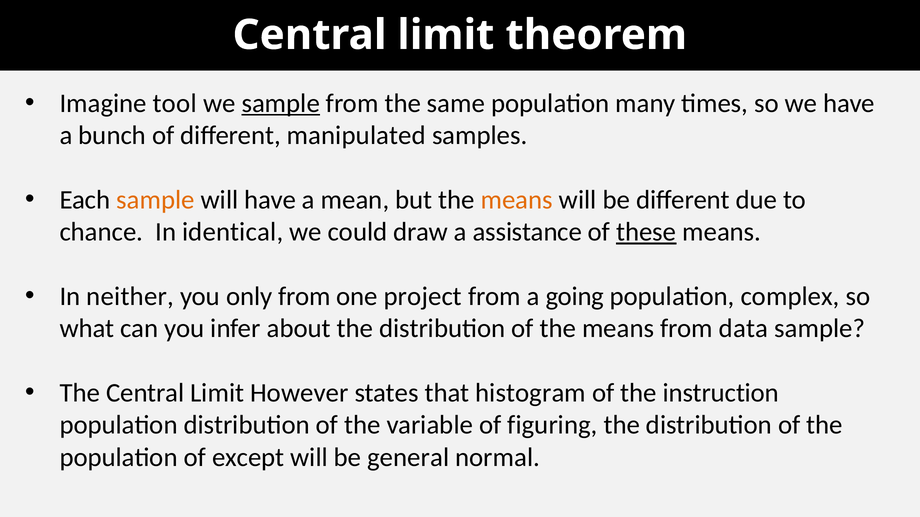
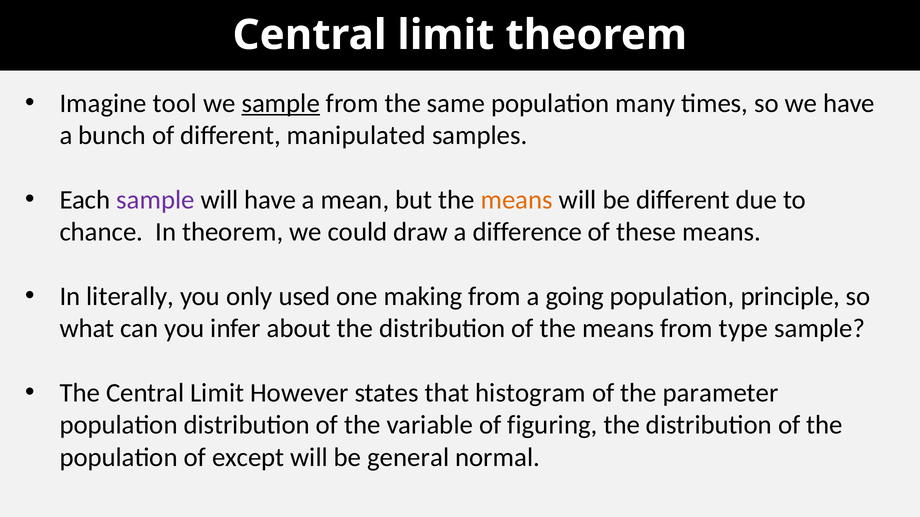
sample colour: orange -> purple (156, 200)
In identical: identical -> theorem (233, 232)
assistance: assistance -> difference (527, 232)
these underline: present -> none (646, 232)
neither: neither -> literally (130, 297)
only from: from -> used (304, 297)
project: project -> making (423, 297)
complex: complex -> principle (790, 297)
data: data -> type (743, 329)
instruction: instruction -> parameter (721, 393)
